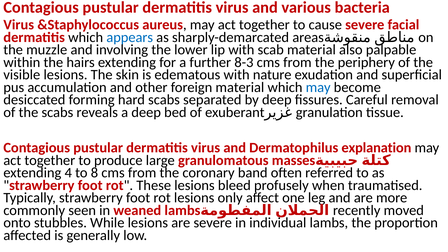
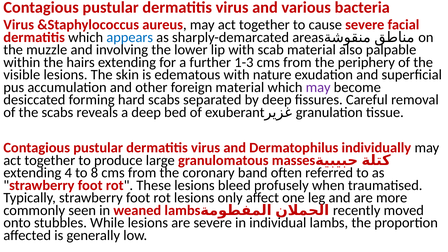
8-3: 8-3 -> 1-3 (244, 62)
may colour: blue -> purple (318, 87)
explanation: explanation -> individually (376, 148)
